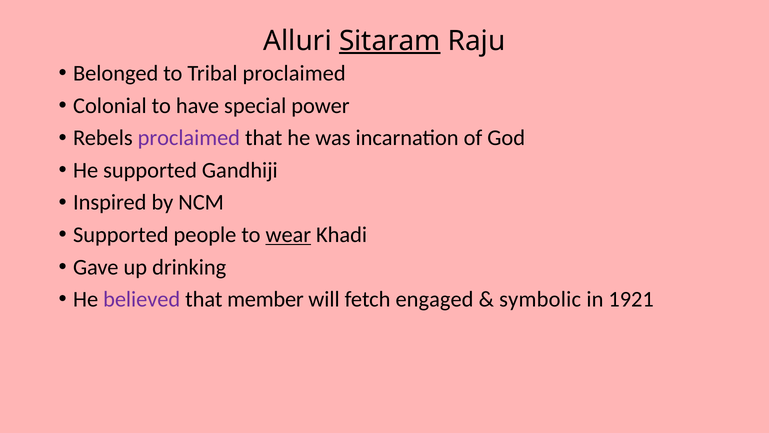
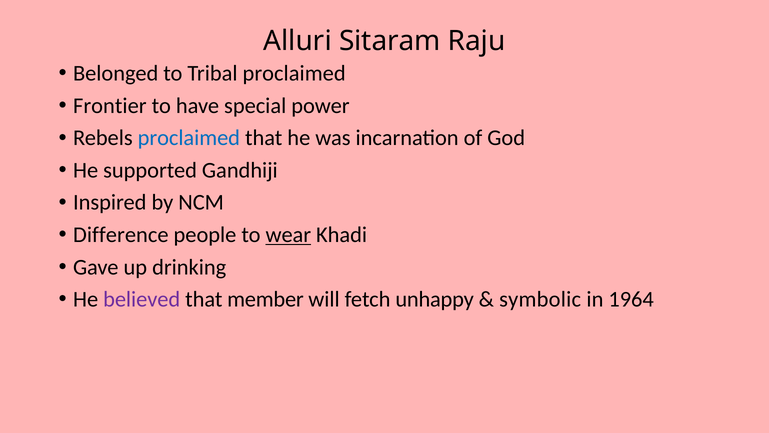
Sitaram underline: present -> none (390, 41)
Colonial: Colonial -> Frontier (110, 106)
proclaimed colour: purple -> blue (189, 138)
Supported: Supported -> Difference (121, 235)
engaged: engaged -> unhappy (435, 299)
1921: 1921 -> 1964 (631, 299)
